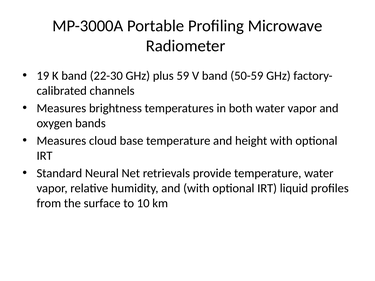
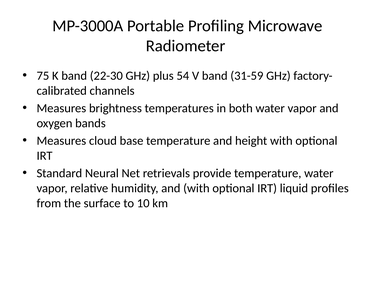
19: 19 -> 75 (43, 76)
59: 59 -> 54 (183, 76)
50-59: 50-59 -> 31-59 (247, 76)
